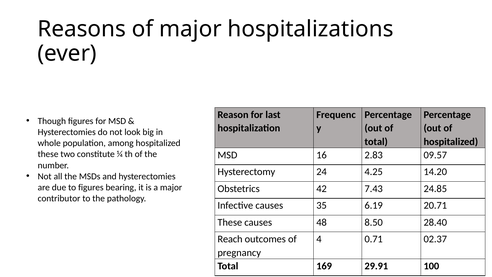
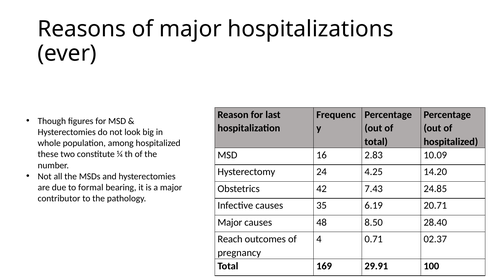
09.57: 09.57 -> 10.09 (435, 155)
to figures: figures -> formal (91, 187)
These: These -> Major (230, 222)
